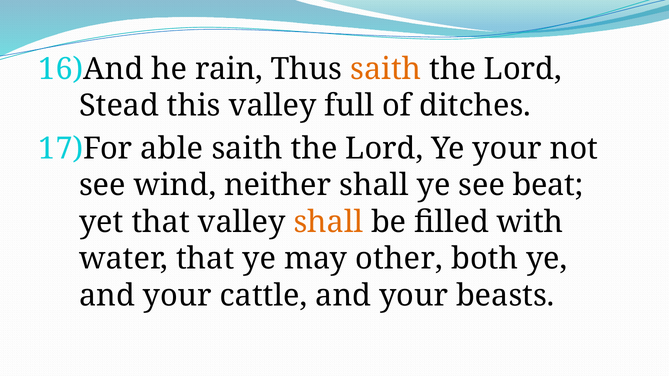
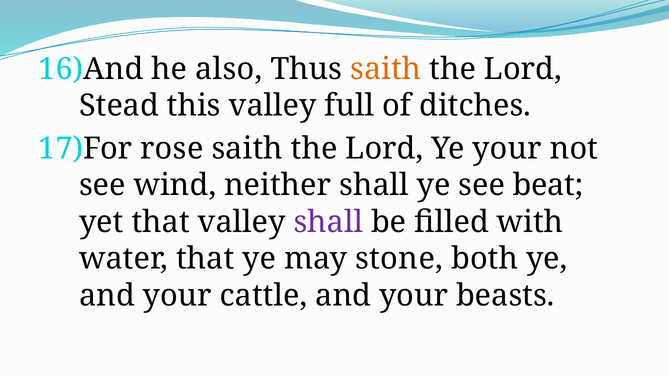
rain: rain -> also (229, 69)
able: able -> rose (172, 149)
shall colour: orange -> purple (328, 222)
other: other -> stone (399, 259)
